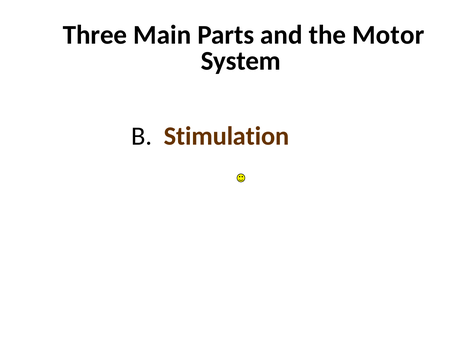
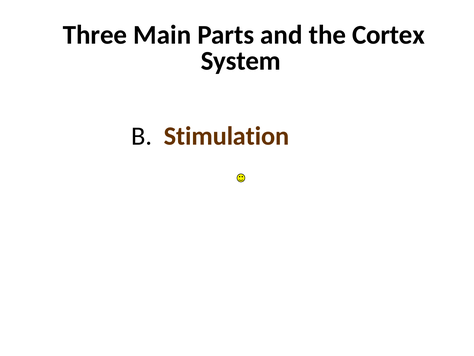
Motor: Motor -> Cortex (388, 35)
